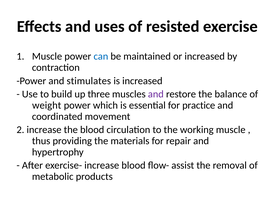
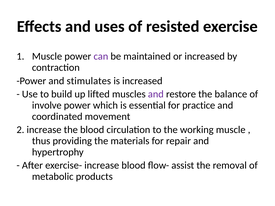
can colour: blue -> purple (101, 56)
three: three -> lifted (99, 94)
weight: weight -> involve (47, 105)
